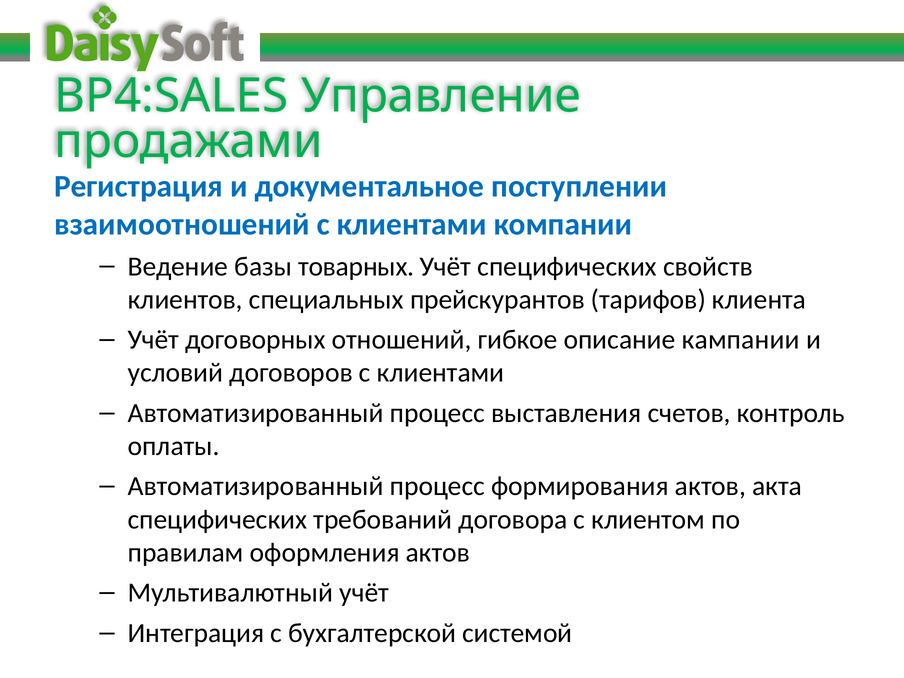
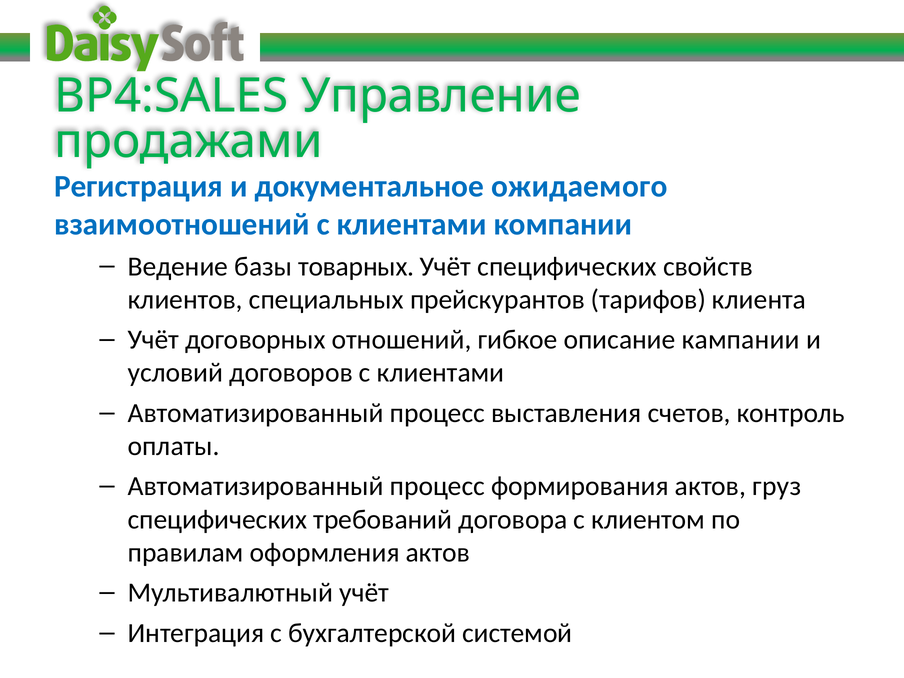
поступлении: поступлении -> ожидаемого (579, 187)
акта: акта -> груз (777, 486)
